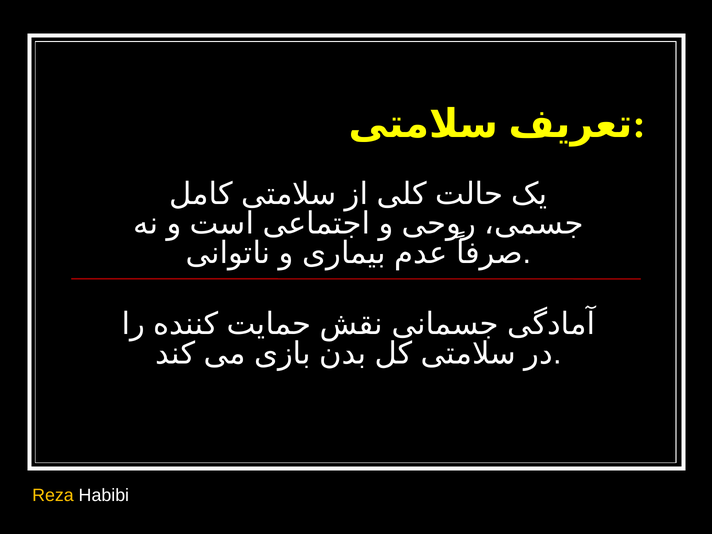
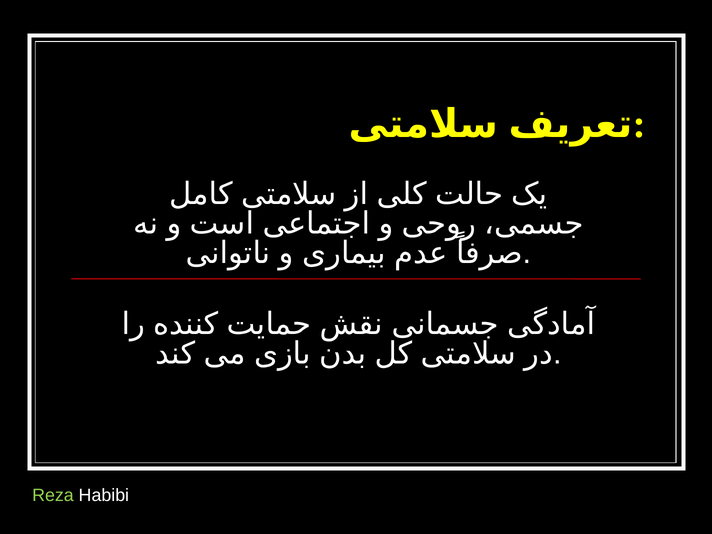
Reza colour: yellow -> light green (53, 495)
